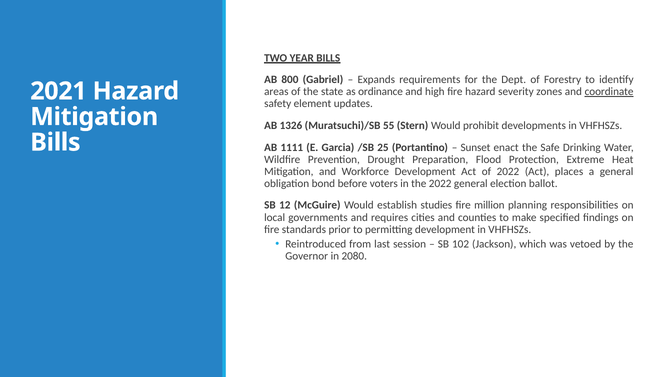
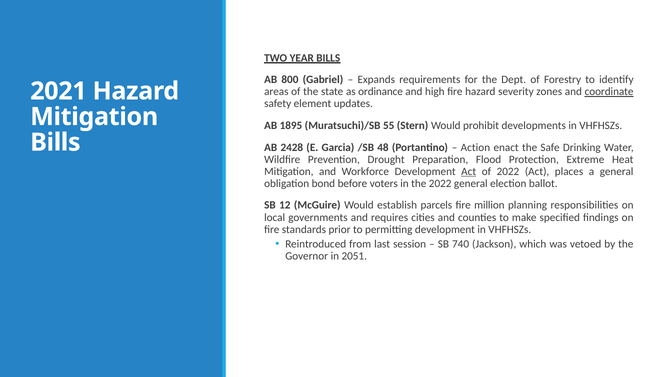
1326: 1326 -> 1895 (291, 126)
1111: 1111 -> 2428 (292, 148)
25: 25 -> 48 (383, 148)
Sunset: Sunset -> Action (475, 148)
Act underline: none -> present (469, 172)
studies: studies -> parcels (436, 206)
102: 102 -> 740 (461, 244)
2080: 2080 -> 2051 (354, 257)
